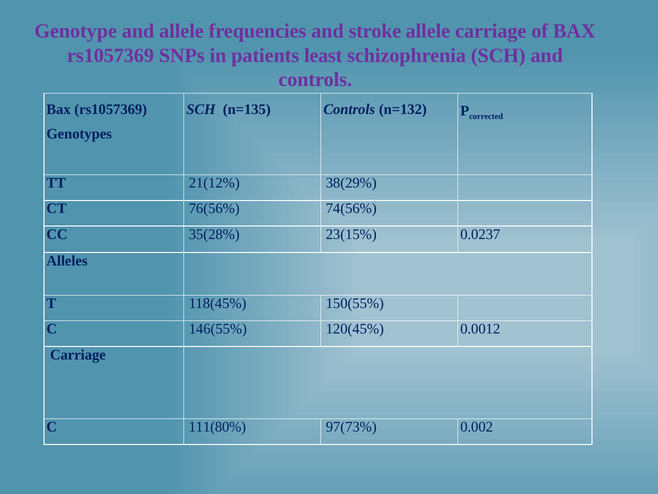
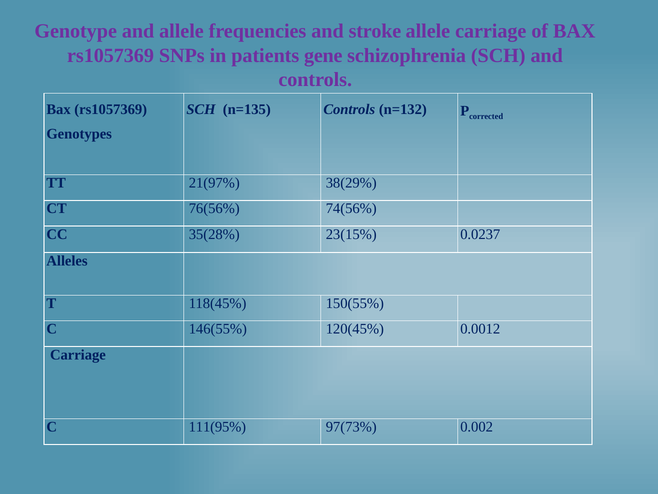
least: least -> gene (323, 55)
21(12%: 21(12% -> 21(97% (214, 183)
111(80%: 111(80% -> 111(95% (217, 427)
